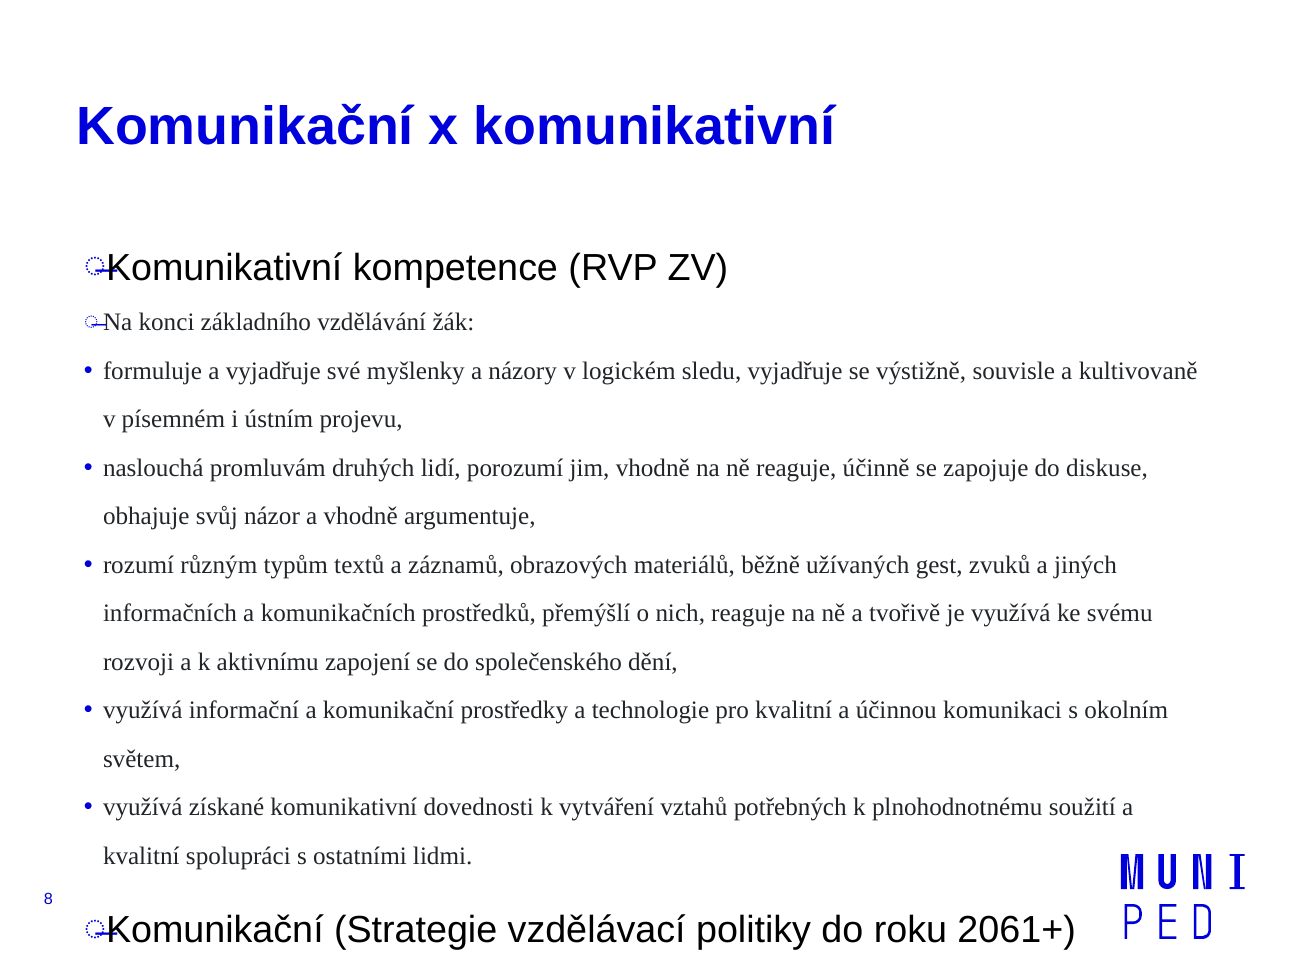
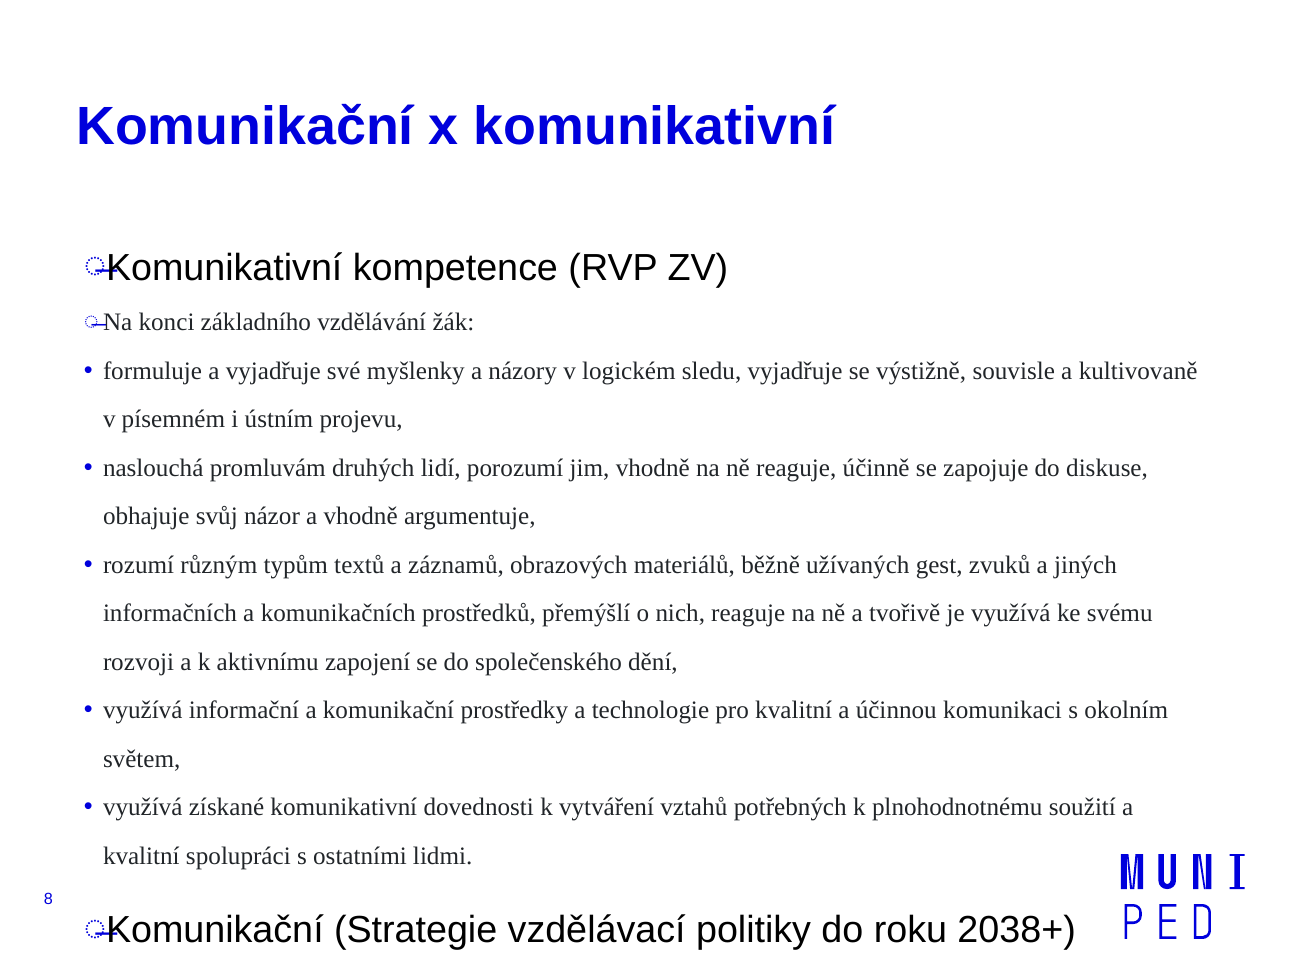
2061+: 2061+ -> 2038+ (1017, 930)
